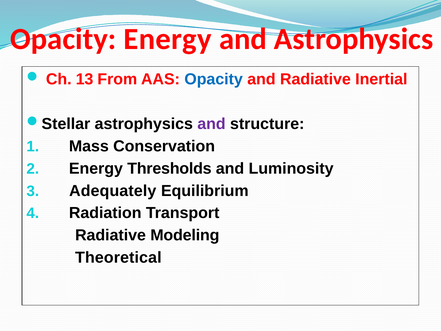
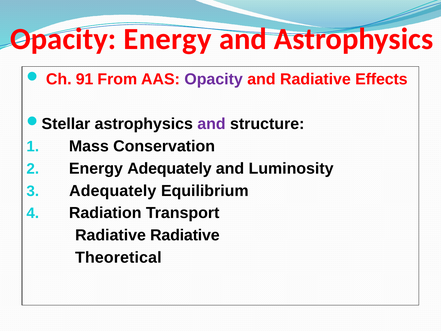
13: 13 -> 91 (85, 79)
Opacity colour: blue -> purple (214, 79)
Inertial: Inertial -> Effects (381, 79)
Energy Thresholds: Thresholds -> Adequately (169, 168)
Radiative Modeling: Modeling -> Radiative (185, 235)
